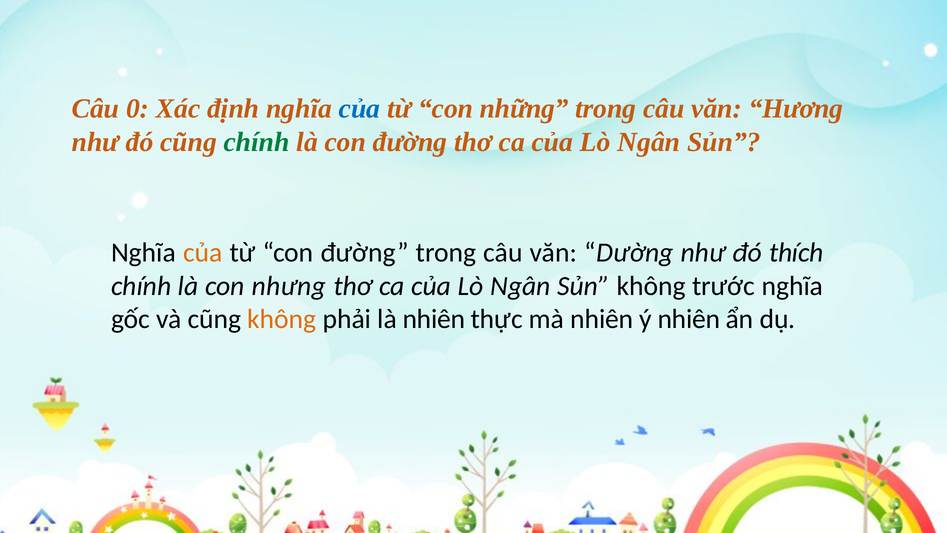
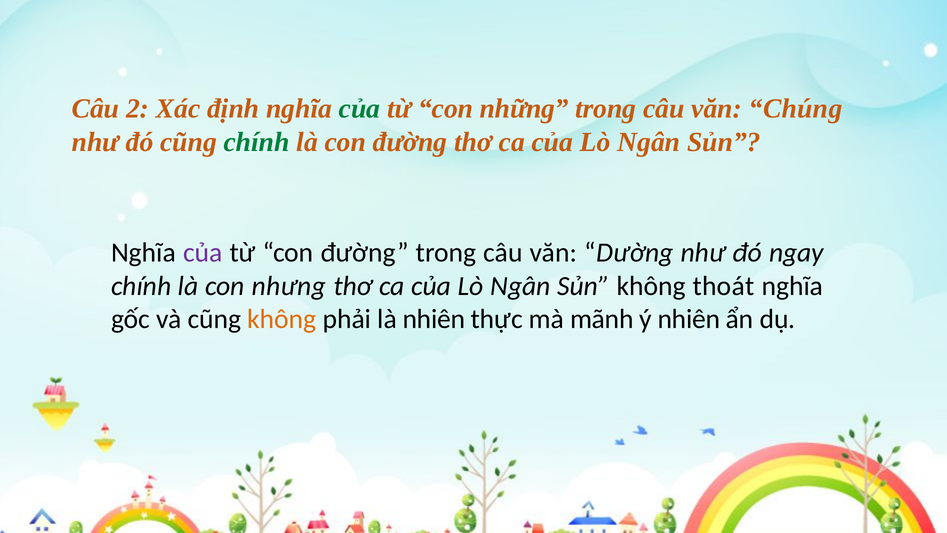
0: 0 -> 2 (138, 109)
của colour: blue -> green (360, 109)
Hương: Hương -> Chúng (796, 109)
của colour: orange -> purple (203, 253)
thích: thích -> ngay (796, 253)
trước: trước -> thoát (723, 286)
mà nhiên: nhiên -> mãnh (602, 319)
